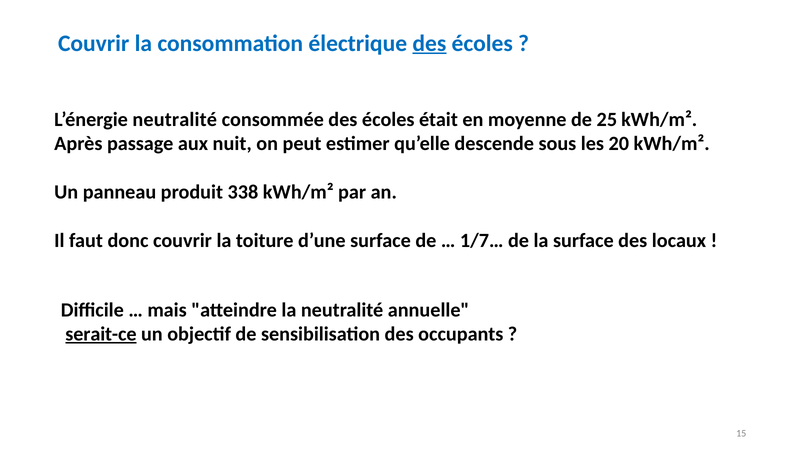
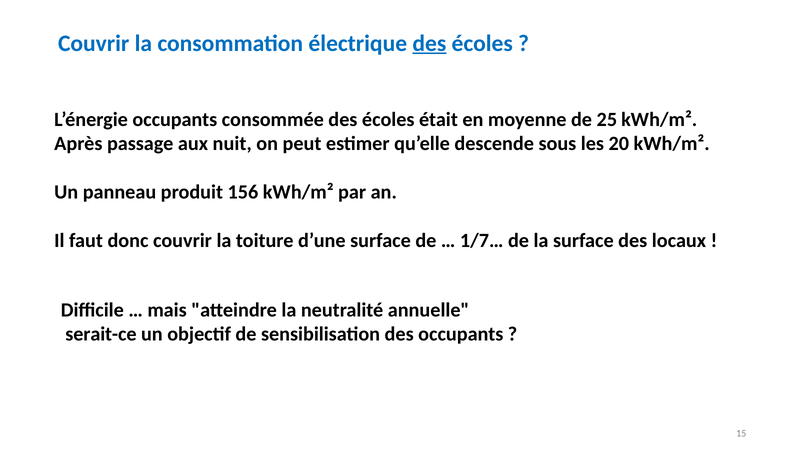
L’énergie neutralité: neutralité -> occupants (175, 120)
338: 338 -> 156 (243, 192)
serait-ce underline: present -> none (101, 334)
